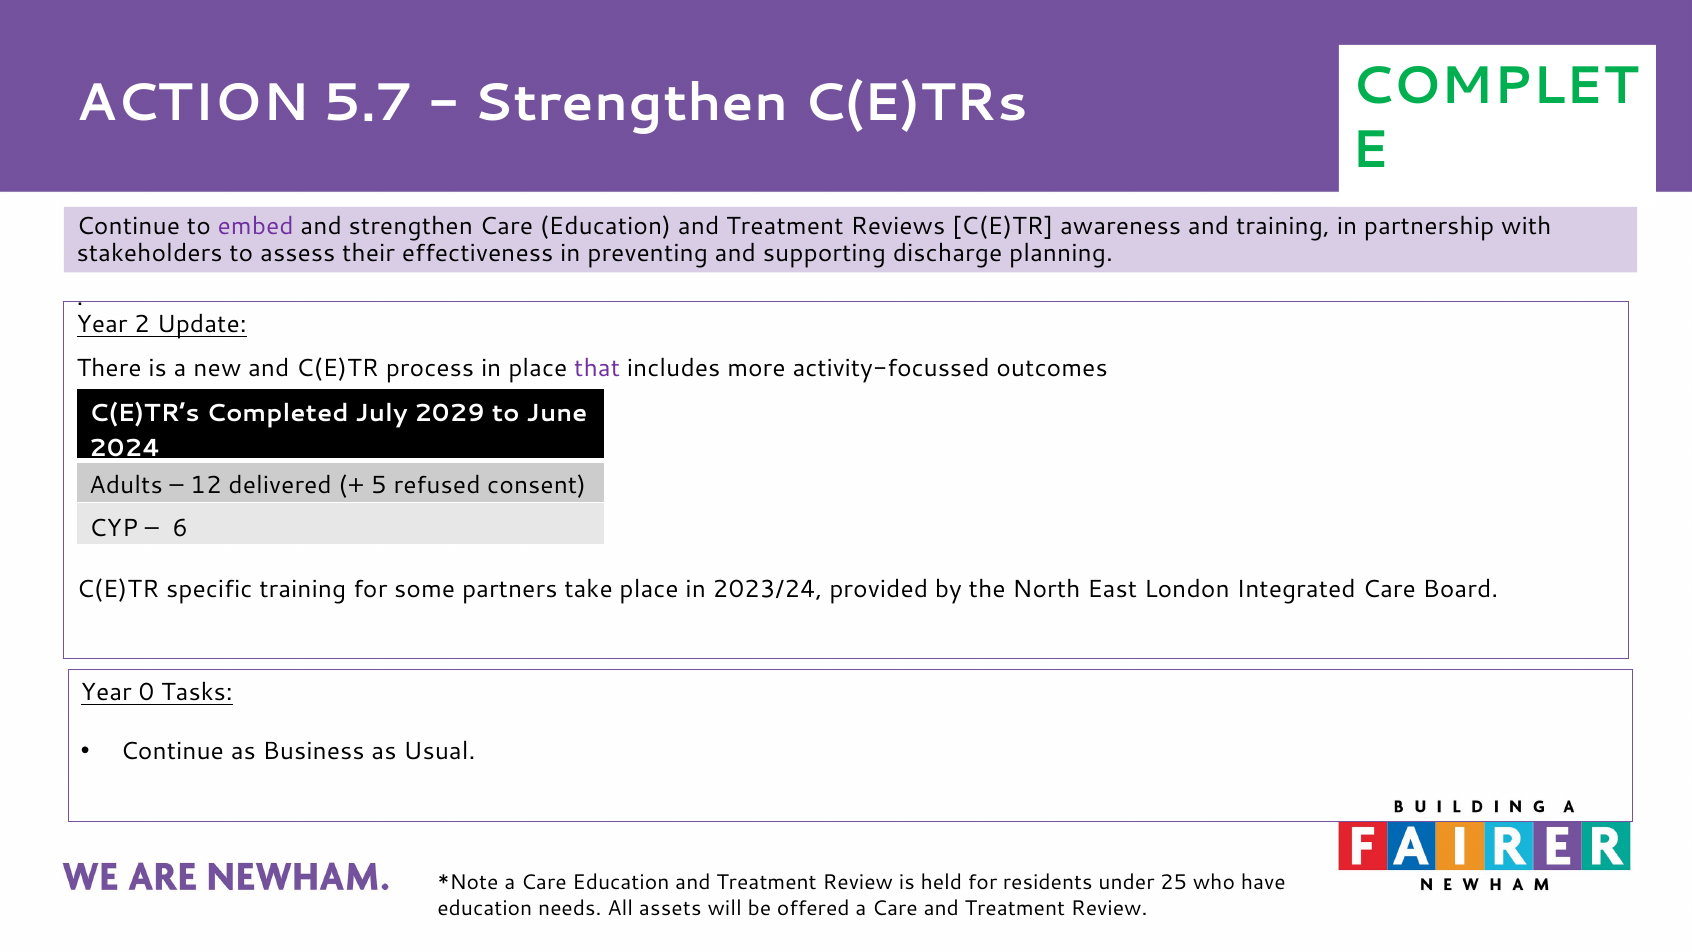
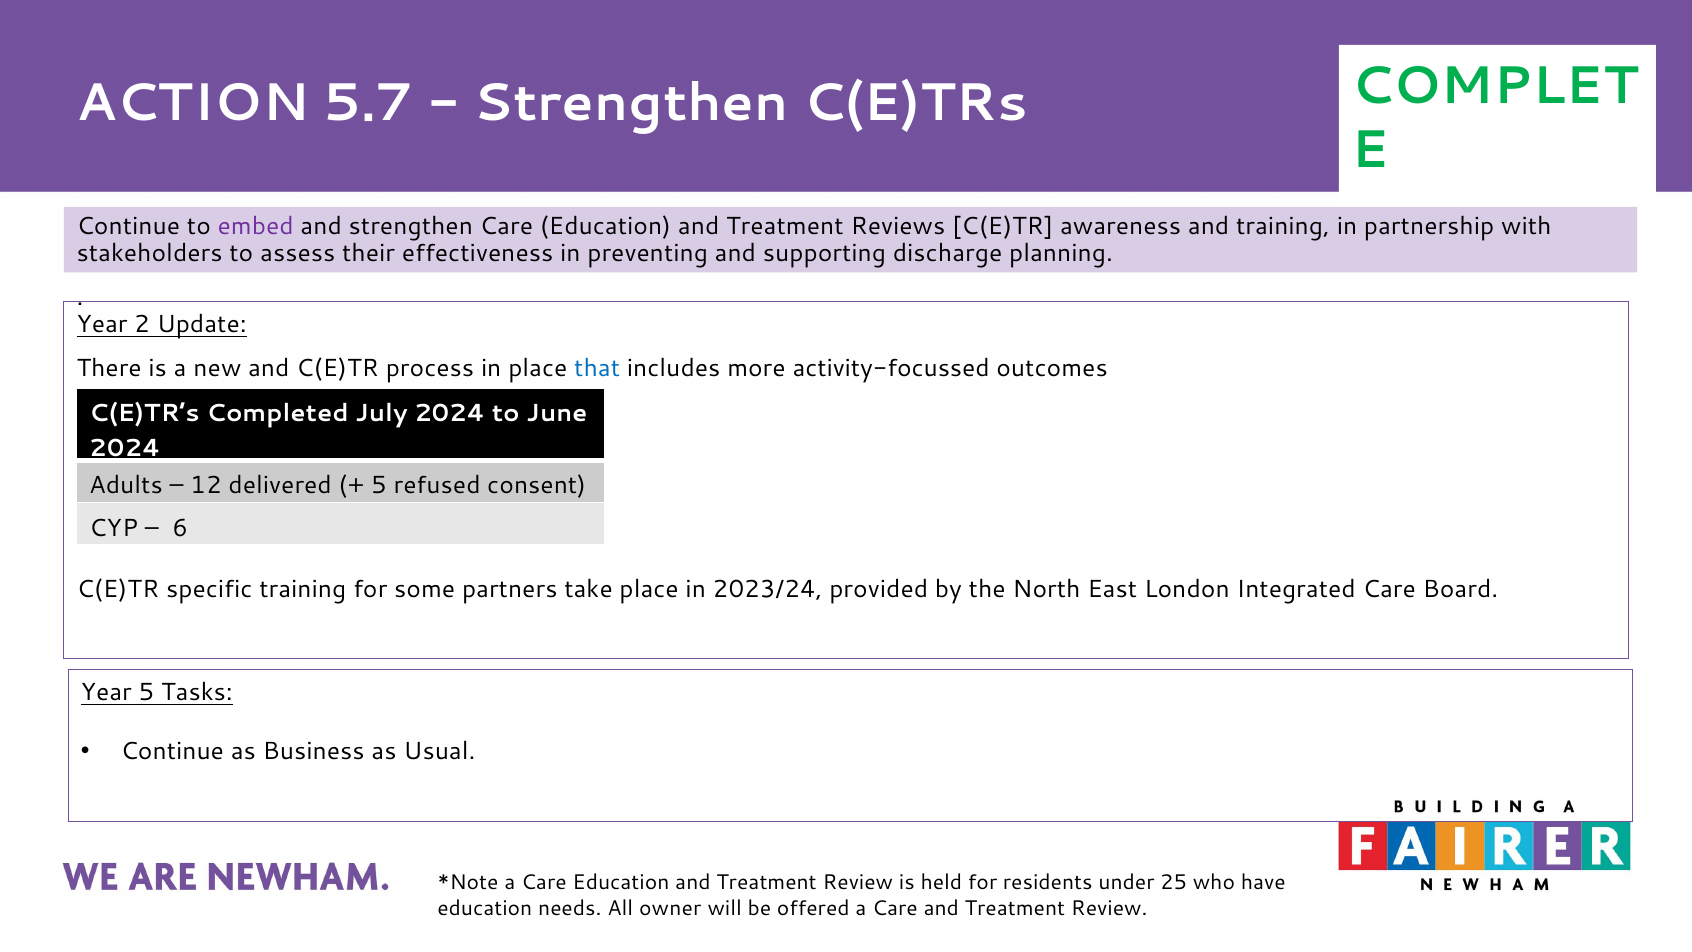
that colour: purple -> blue (597, 368)
July 2029: 2029 -> 2024 (450, 413)
Year 0: 0 -> 5 (146, 692)
assets: assets -> owner (670, 908)
